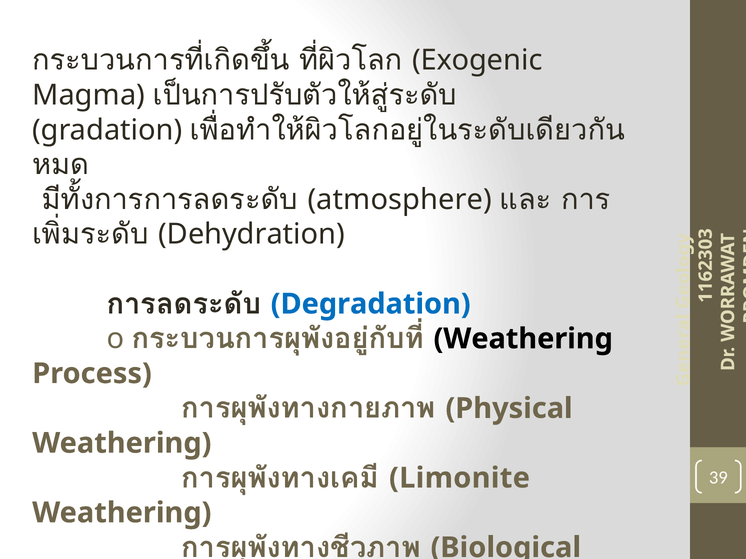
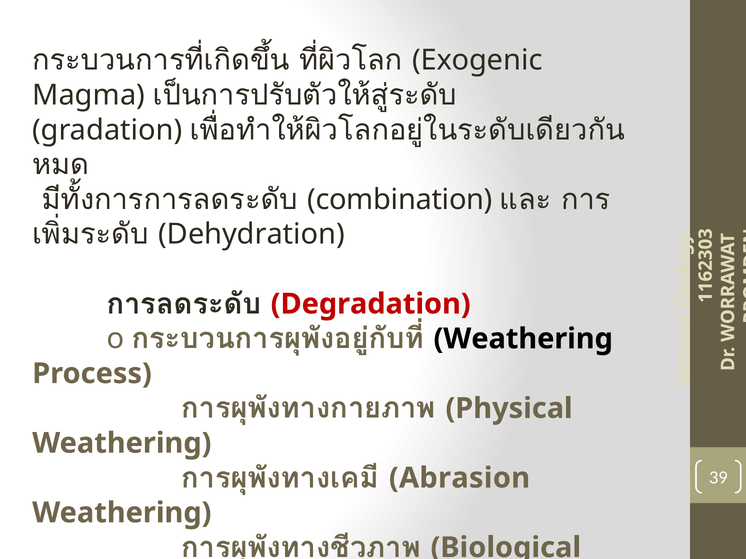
atmosphere: atmosphere -> combination (400, 200)
Degradation colour: blue -> red (371, 304)
Limonite: Limonite -> Abrasion (460, 478)
